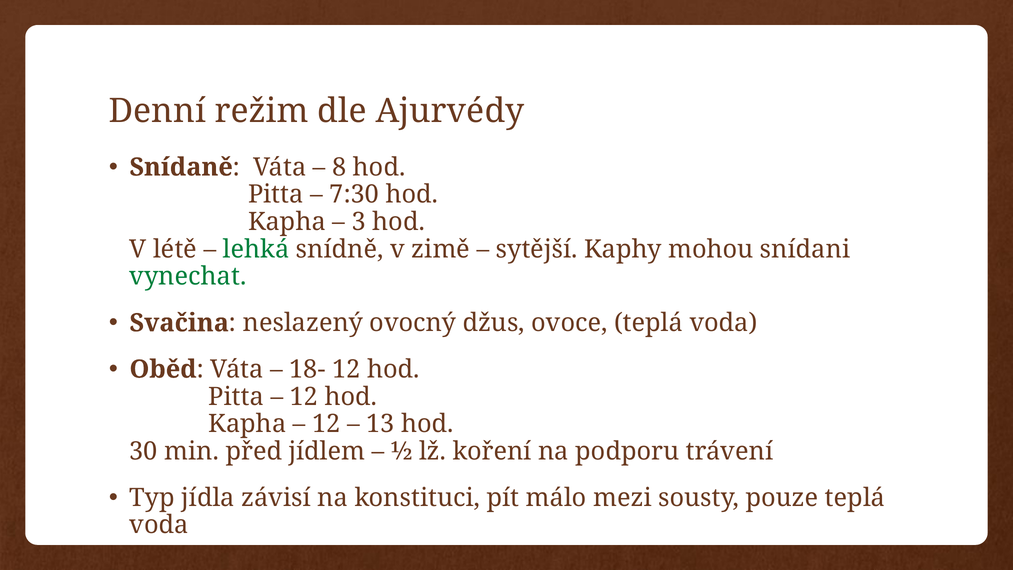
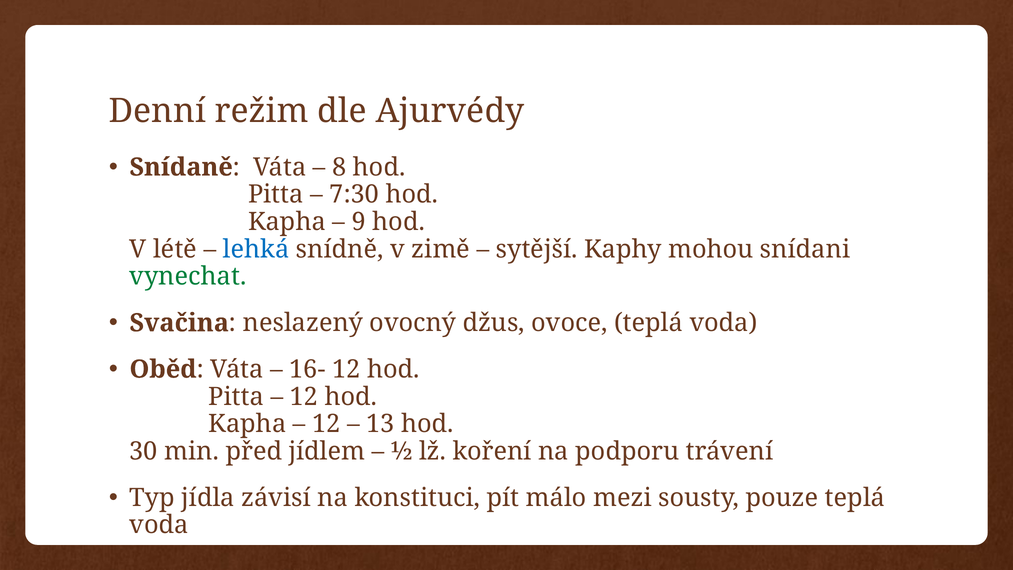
3: 3 -> 9 (359, 222)
lehká colour: green -> blue (256, 249)
18-: 18- -> 16- (307, 369)
